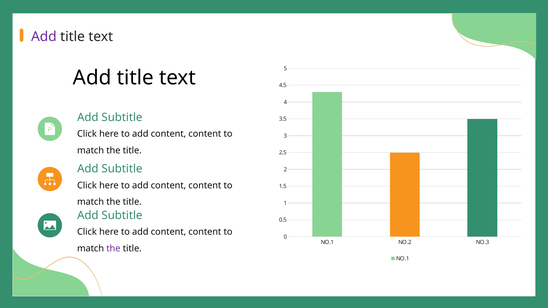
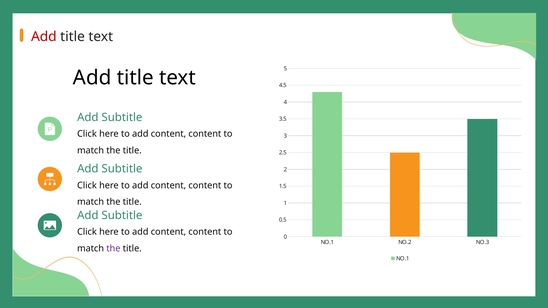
Add colour: purple -> red (44, 37)
